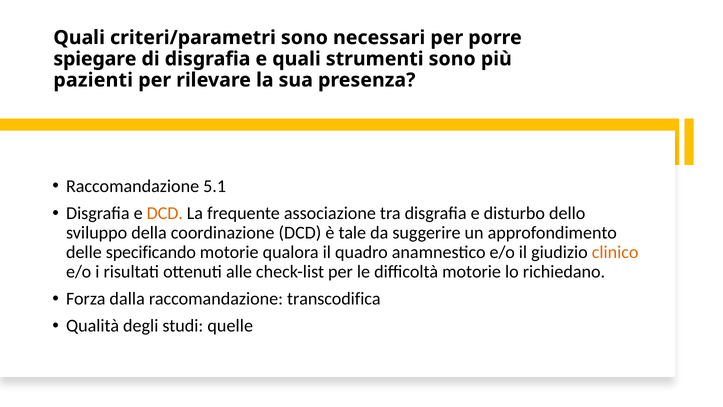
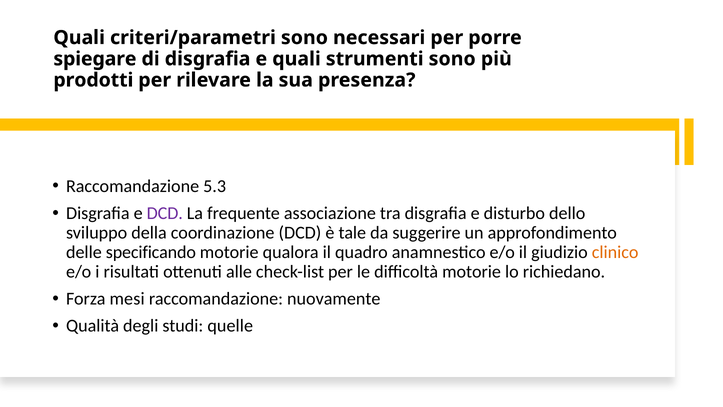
pazienti: pazienti -> prodotti (93, 80)
5.1: 5.1 -> 5.3 (215, 186)
DCD colour: orange -> purple (165, 213)
dalla: dalla -> mesi (127, 299)
transcodifica: transcodifica -> nuovamente (334, 299)
